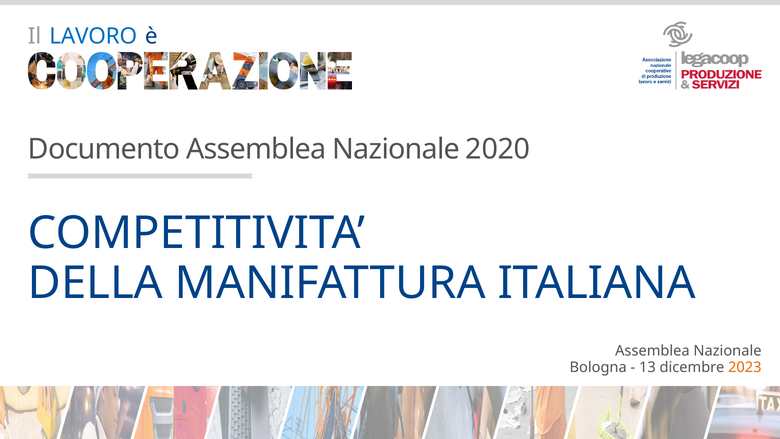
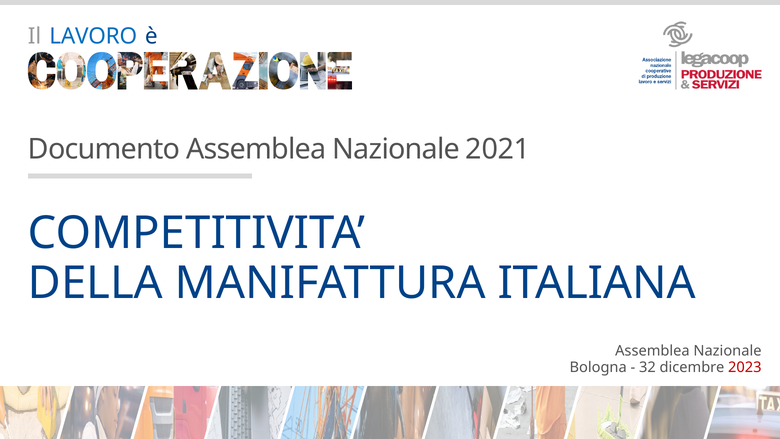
2020: 2020 -> 2021 (498, 149)
13: 13 -> 32 (647, 367)
2023 colour: orange -> red (745, 367)
